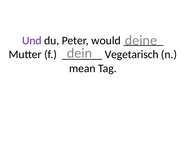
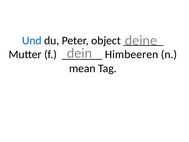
Und colour: purple -> blue (32, 40)
would: would -> object (106, 40)
Vegetarisch: Vegetarisch -> Himbeeren (132, 54)
